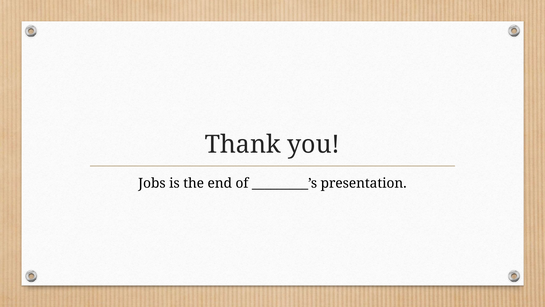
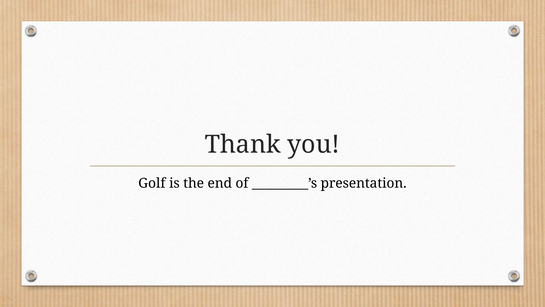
Jobs: Jobs -> Golf (152, 183)
